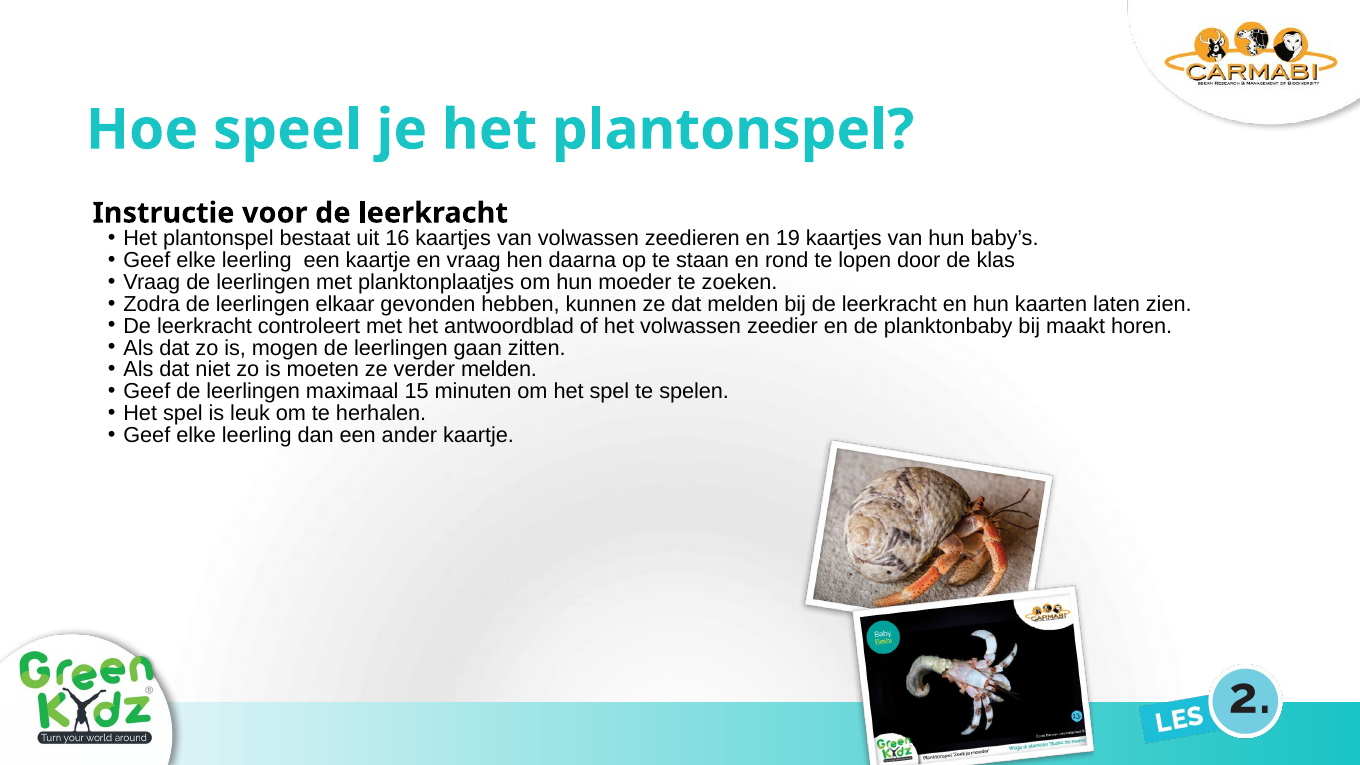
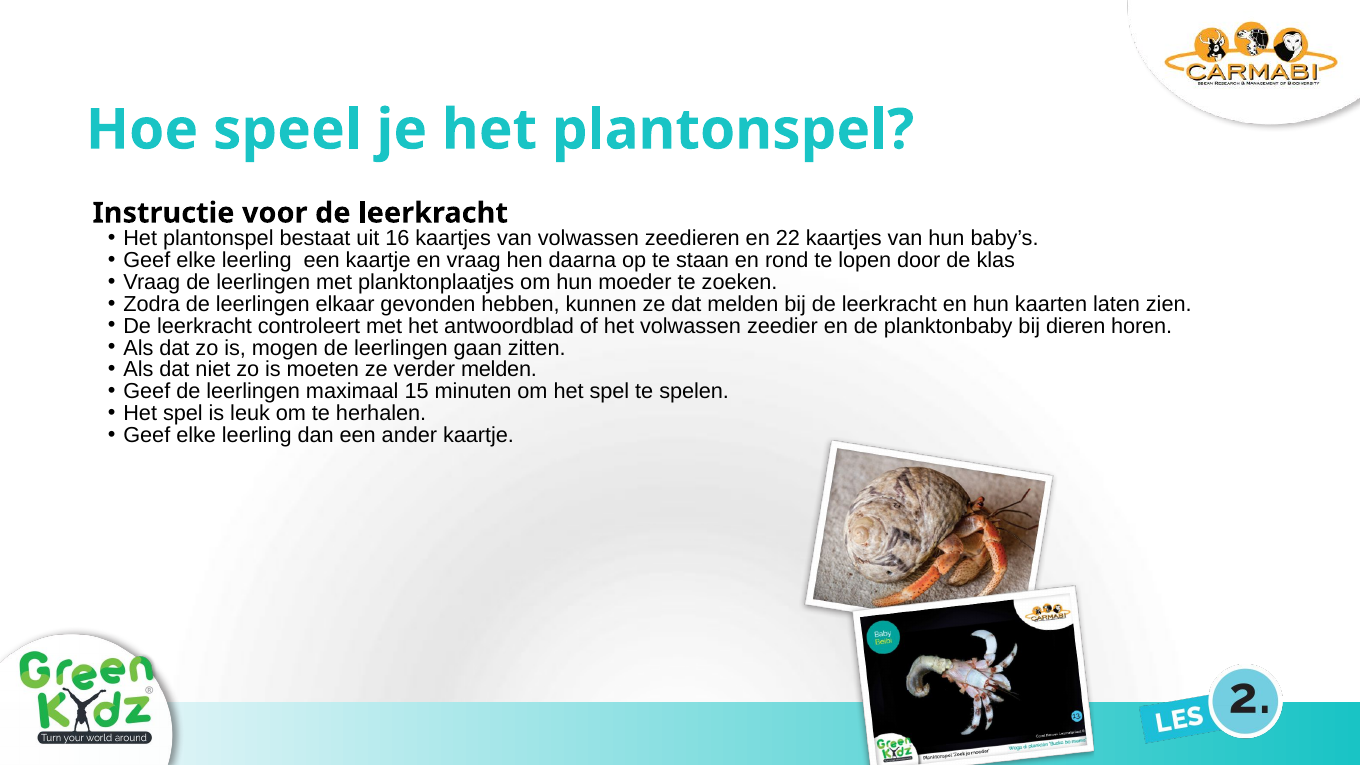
19: 19 -> 22 (788, 239)
maakt: maakt -> dieren (1076, 326)
